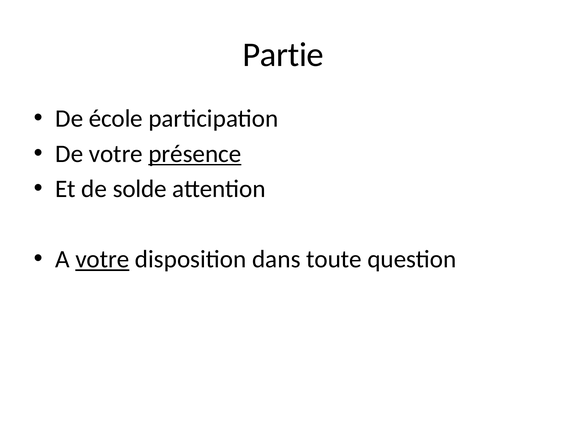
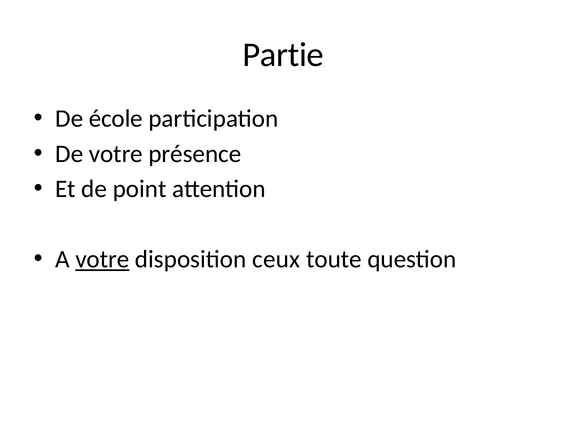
présence underline: present -> none (195, 154)
solde: solde -> point (140, 189)
dans: dans -> ceux (276, 260)
